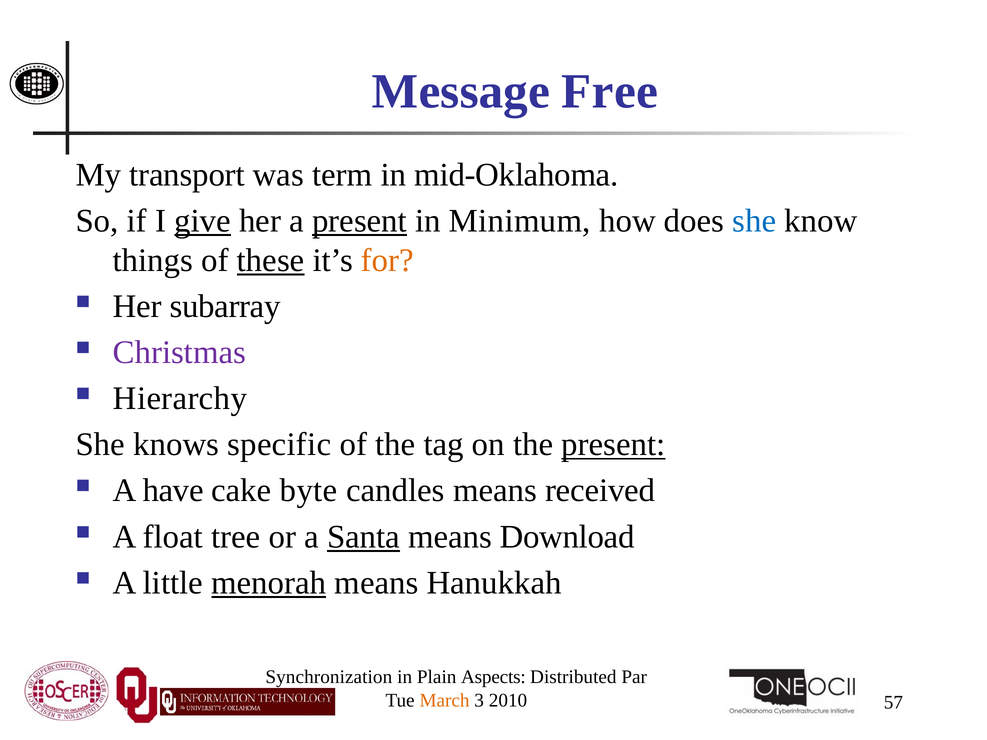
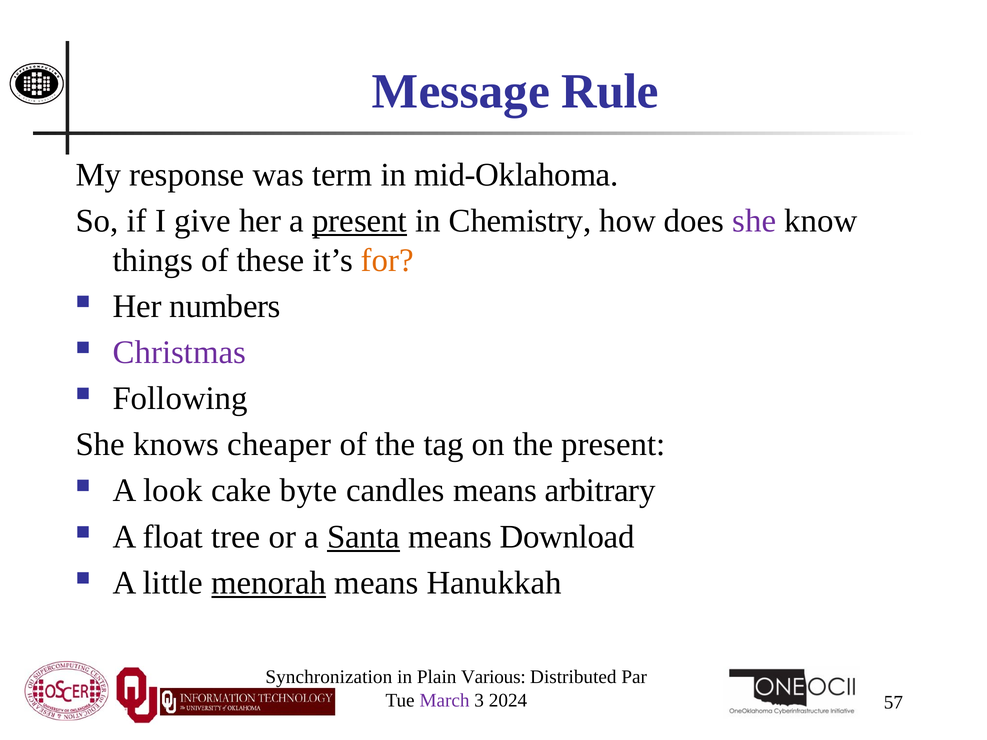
Free: Free -> Rule (610, 91)
transport: transport -> response (187, 175)
give underline: present -> none (203, 221)
Minimum: Minimum -> Chemistry (520, 221)
she colour: blue -> purple (754, 221)
these underline: present -> none (271, 261)
subarray: subarray -> numbers (225, 307)
Hierarchy: Hierarchy -> Following (180, 399)
specific: specific -> cheaper (279, 445)
present underline: present -> none (613, 445)
have: have -> look (173, 491)
received: received -> arbitrary (600, 491)
Aspects: Aspects -> Various (493, 677)
March colour: orange -> purple (445, 700)
2010: 2010 -> 2024 (508, 700)
